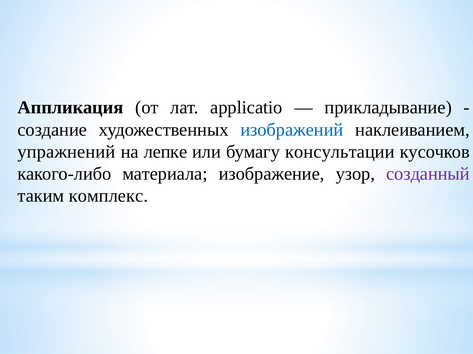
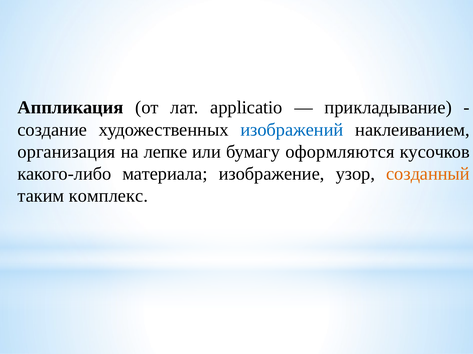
упражнений: упражнений -> организация (66, 152)
консультации: консультации -> оформляются (340, 152)
созданный colour: purple -> orange (428, 174)
